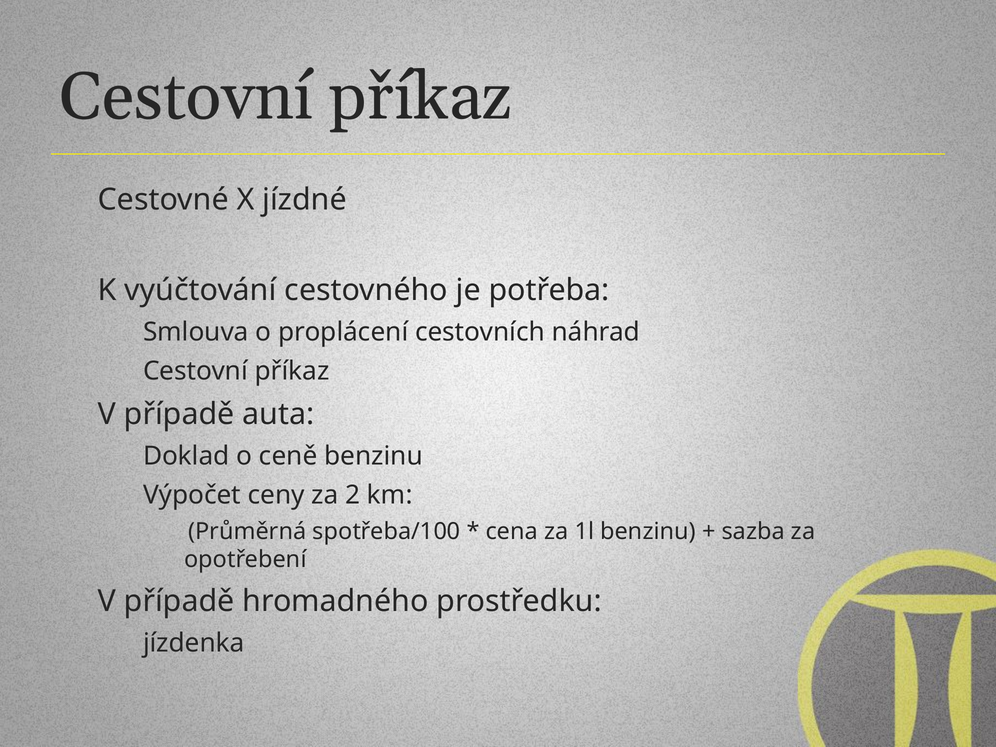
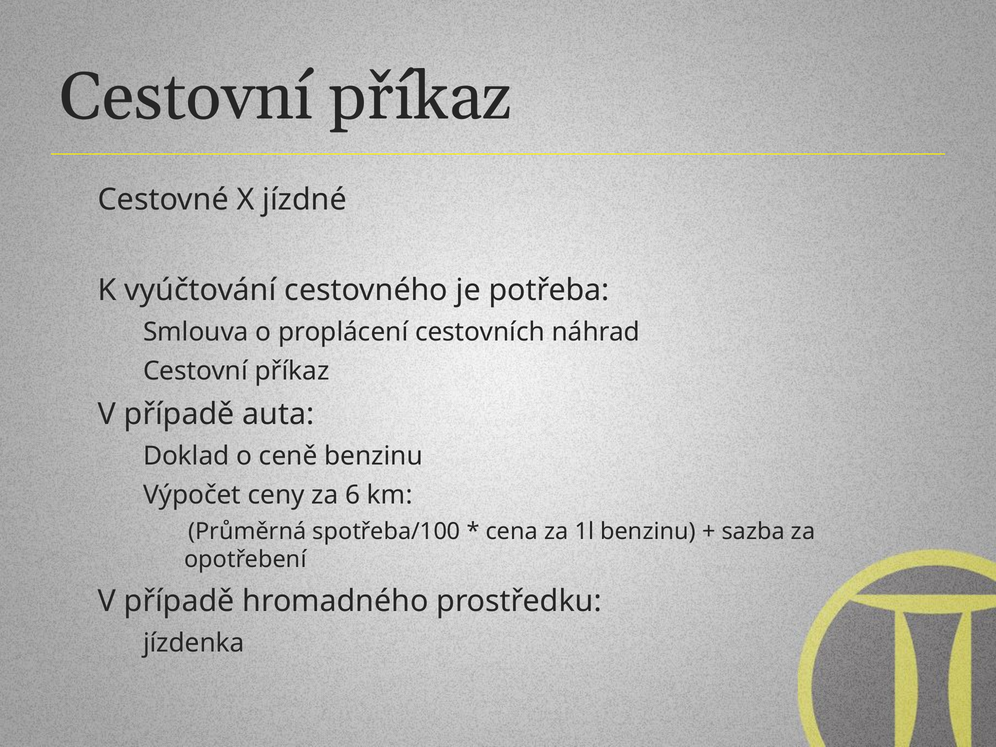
2: 2 -> 6 (353, 495)
